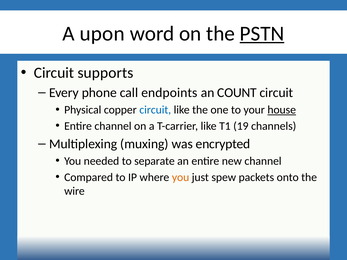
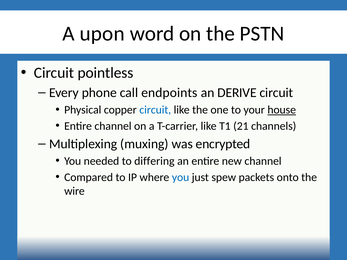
PSTN underline: present -> none (262, 34)
supports: supports -> pointless (106, 73)
COUNT: COUNT -> DERIVE (237, 93)
19: 19 -> 21 (241, 126)
separate: separate -> differing (154, 161)
you colour: orange -> blue (181, 177)
